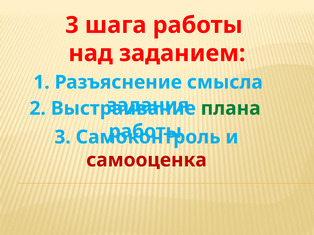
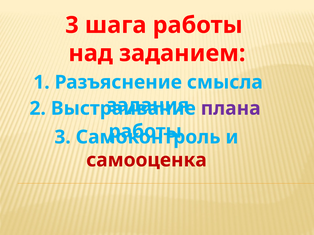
плана colour: green -> purple (231, 109)
